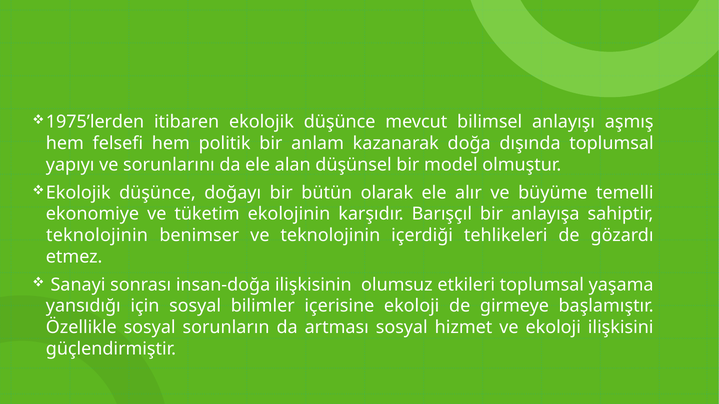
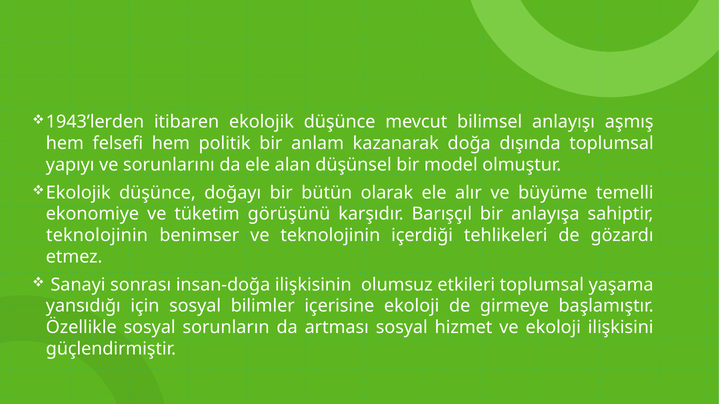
1975’lerden: 1975’lerden -> 1943’lerden (95, 122)
ekolojinin: ekolojinin -> görüşünü (289, 214)
